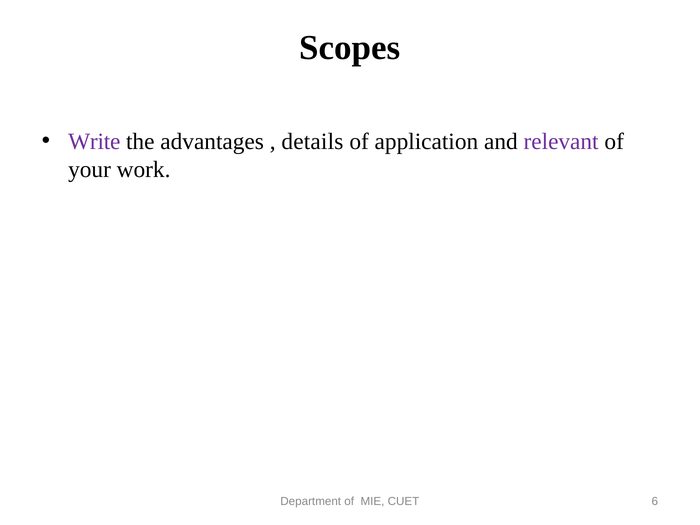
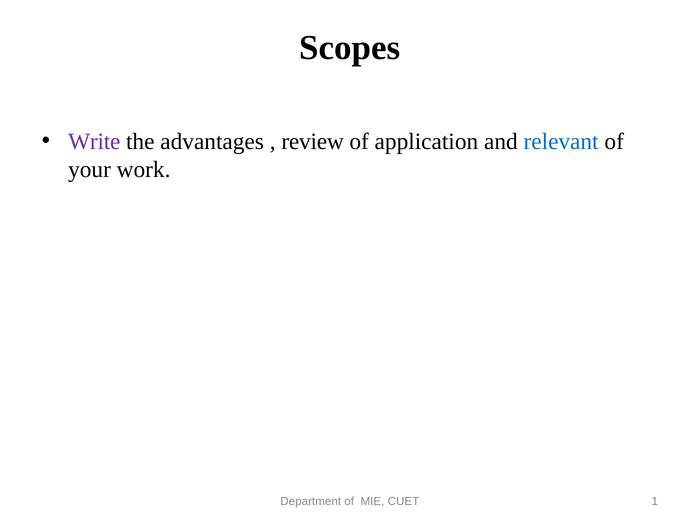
details: details -> review (313, 142)
relevant colour: purple -> blue (561, 142)
6: 6 -> 1 (655, 501)
